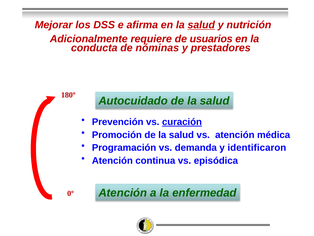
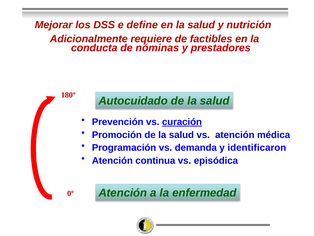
afirma: afirma -> define (142, 25)
salud underline: present -> none (201, 25)
usuarios: usuarios -> factibles (211, 39)
